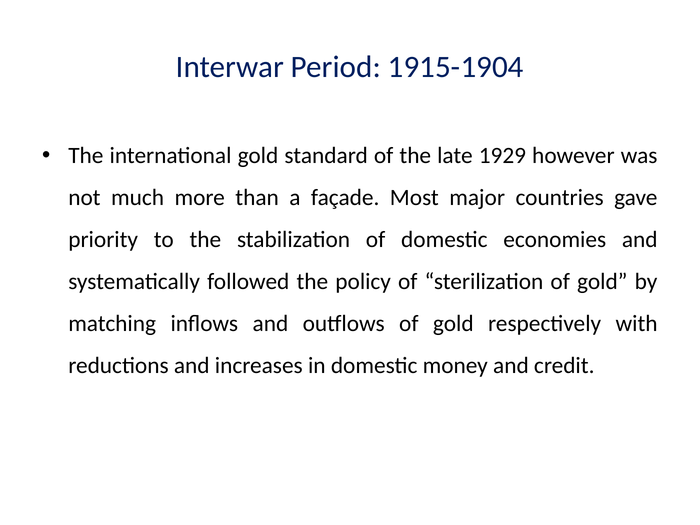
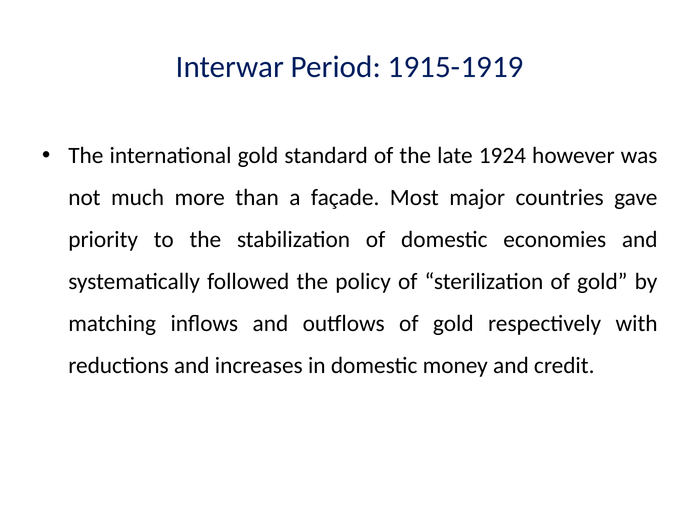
1915-1904: 1915-1904 -> 1915-1919 (456, 67)
1929: 1929 -> 1924 (502, 156)
